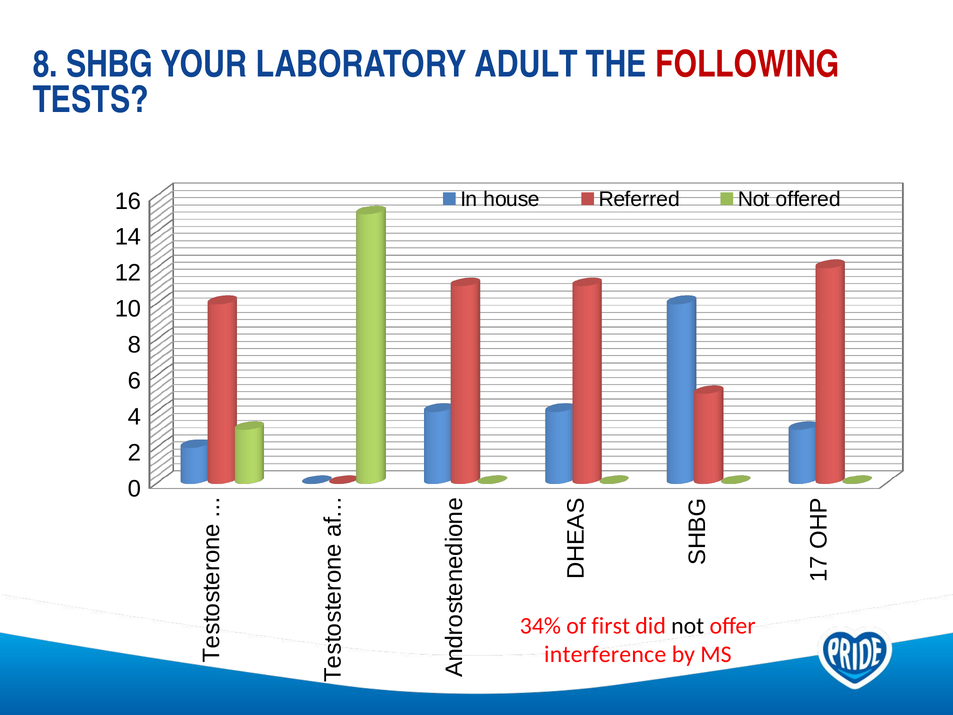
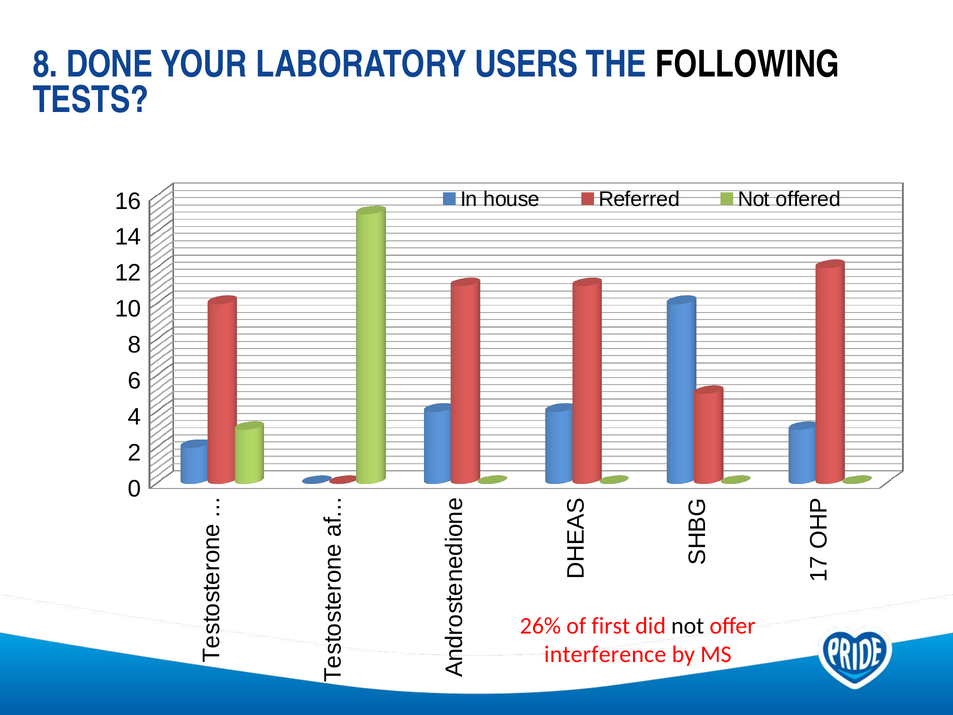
SHBG: SHBG -> DONE (109, 64)
ADULT: ADULT -> USERS (526, 64)
FOLLOWING colour: red -> black (747, 64)
34%: 34% -> 26% (540, 626)
